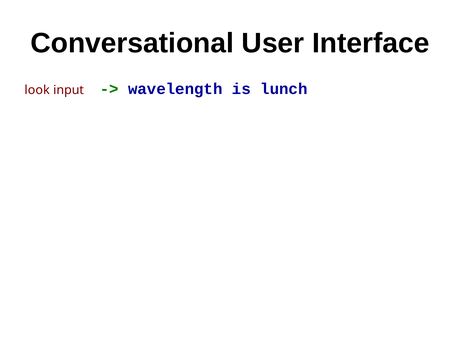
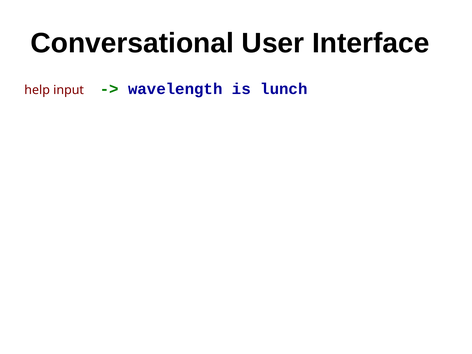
look: look -> help (37, 90)
